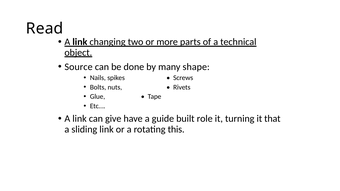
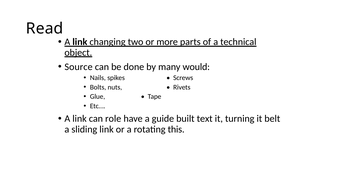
shape: shape -> would (196, 67)
give: give -> role (113, 119)
role: role -> text (205, 119)
that: that -> belt (272, 119)
